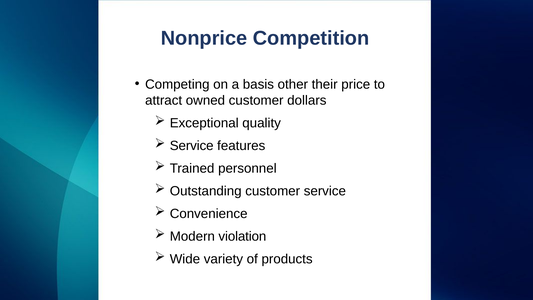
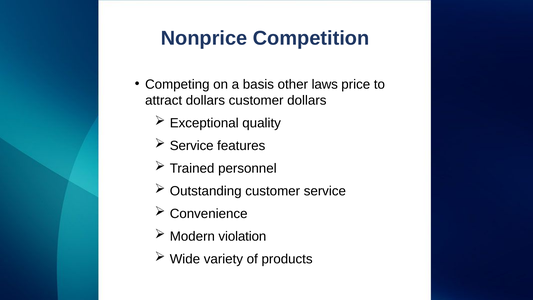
their: their -> laws (325, 84)
attract owned: owned -> dollars (205, 100)
